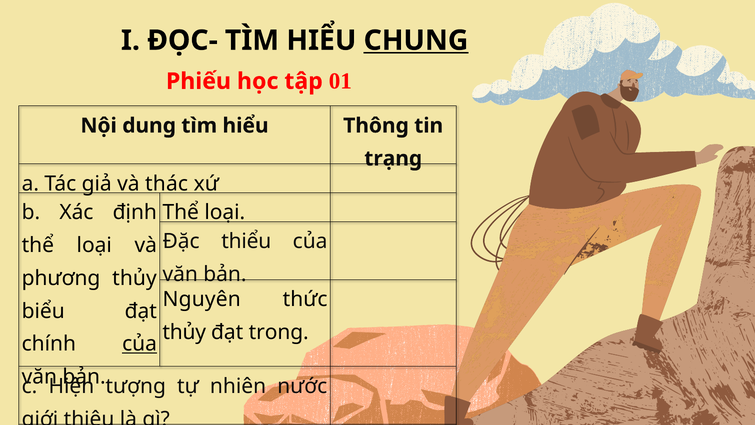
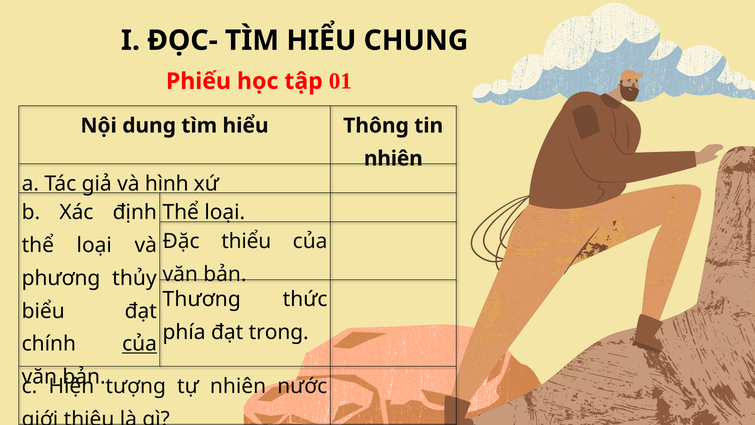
CHUNG underline: present -> none (416, 40)
trạng: trạng -> nhiên (393, 158)
thác: thác -> hình (167, 183)
Nguyên: Nguyên -> Thương (202, 299)
thủy: thủy -> phía (184, 332)
